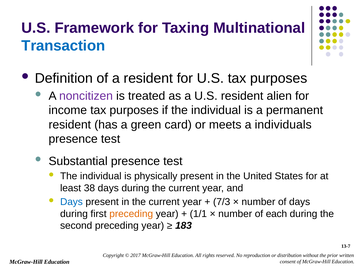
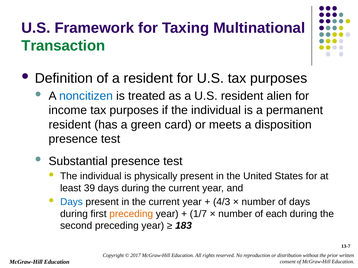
Transaction colour: blue -> green (63, 46)
noncitizen colour: purple -> blue (86, 96)
individuals: individuals -> disposition (283, 125)
38: 38 -> 39 (89, 188)
7/3: 7/3 -> 4/3 (222, 202)
1/1: 1/1 -> 1/7 (198, 214)
